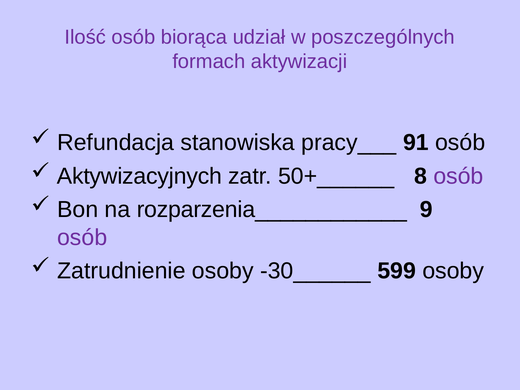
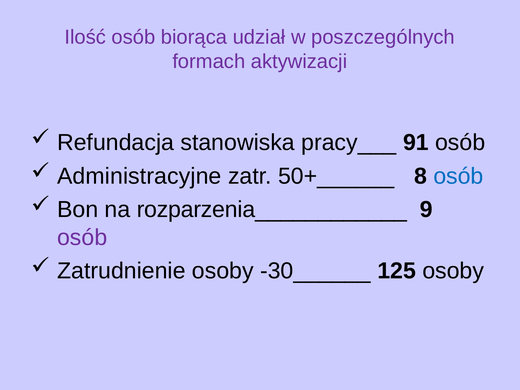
Aktywizacyjnych: Aktywizacyjnych -> Administracyjne (139, 176)
osób colour: purple -> blue (458, 176)
599: 599 -> 125 (397, 271)
